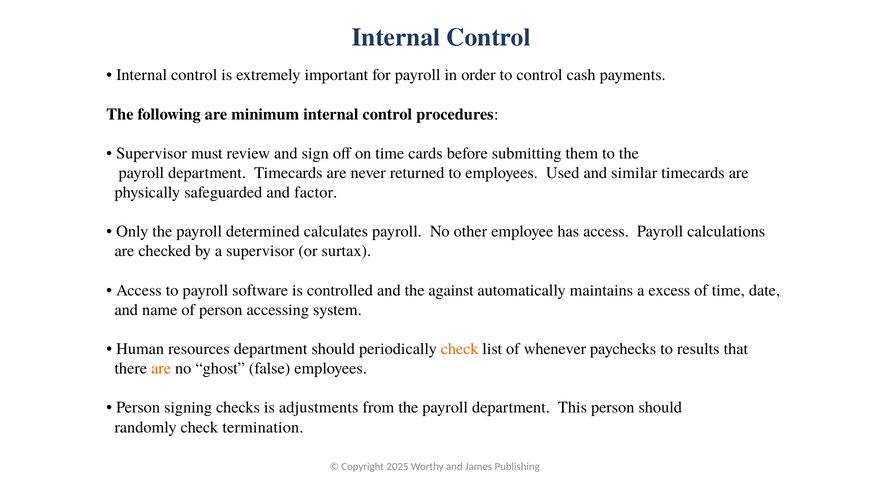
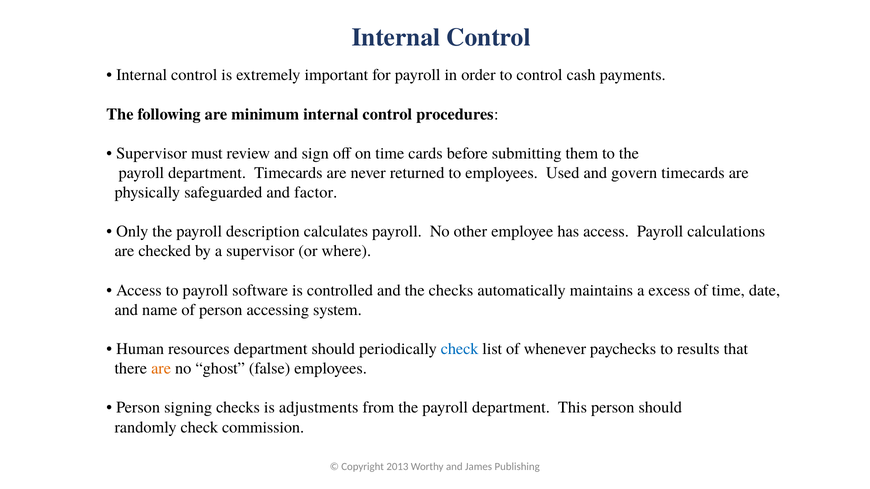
similar: similar -> govern (634, 173)
determined: determined -> description (263, 232)
surtax: surtax -> where (346, 251)
the against: against -> checks (451, 290)
check colour: orange -> blue (460, 349)
termination: termination -> commission (263, 427)
2025: 2025 -> 2013 (397, 467)
